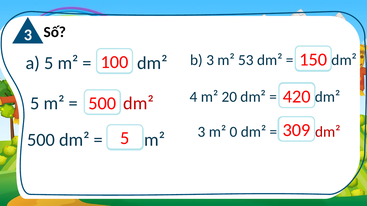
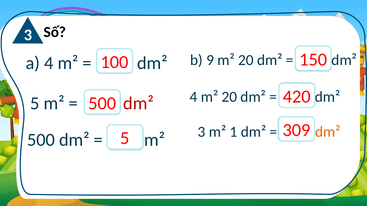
b 3: 3 -> 9 (210, 60)
53: 53 -> 20 (246, 60)
a 5: 5 -> 4 (49, 63)
0: 0 -> 1 (233, 132)
dm² colour: red -> orange (328, 132)
